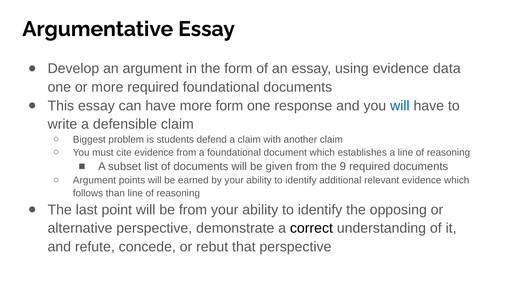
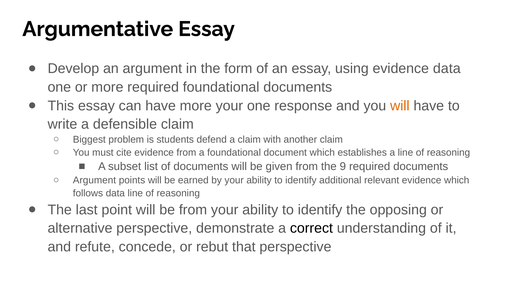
more form: form -> your (229, 106)
will colour: blue -> orange (400, 106)
follows than: than -> data (115, 193)
